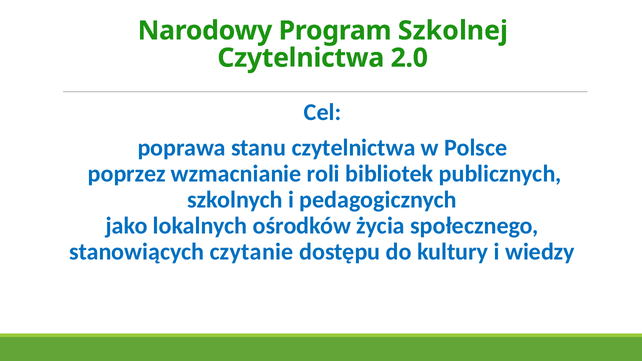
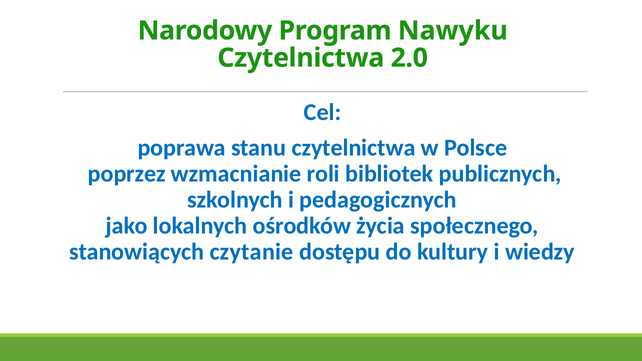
Szkolnej: Szkolnej -> Nawyku (453, 31)
